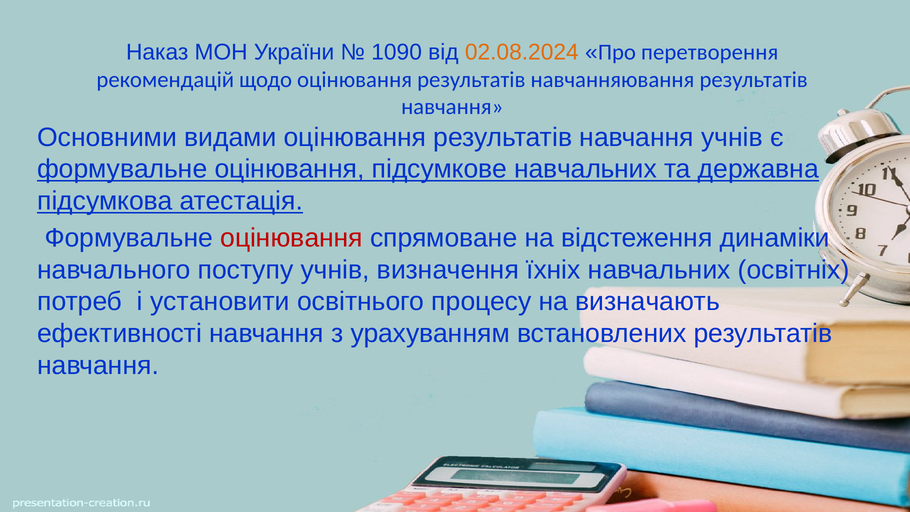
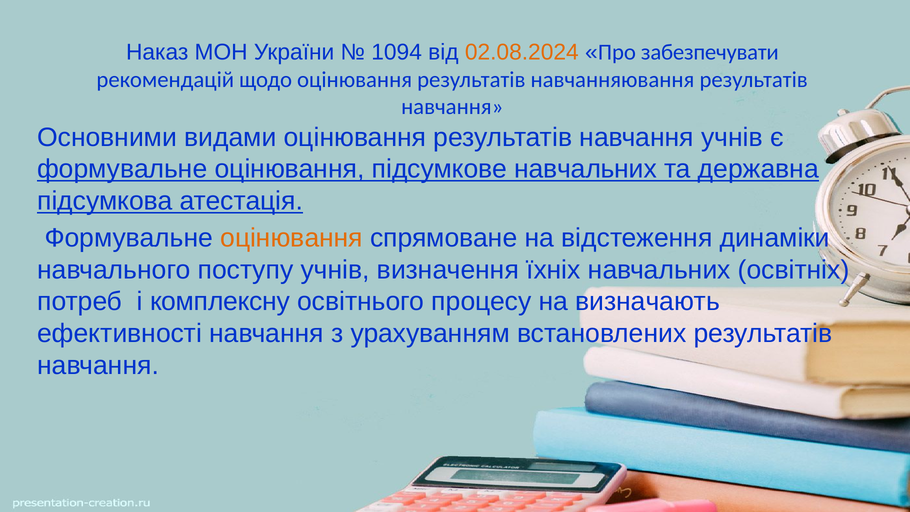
1090: 1090 -> 1094 (397, 52)
перетворення: перетворення -> забезпечувати (710, 52)
оцінювання colour: red -> orange (292, 238)
установити: установити -> комплексну (220, 302)
